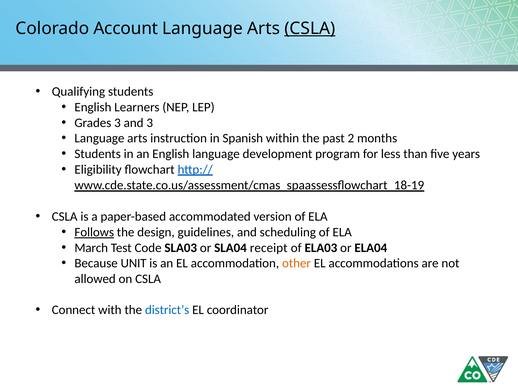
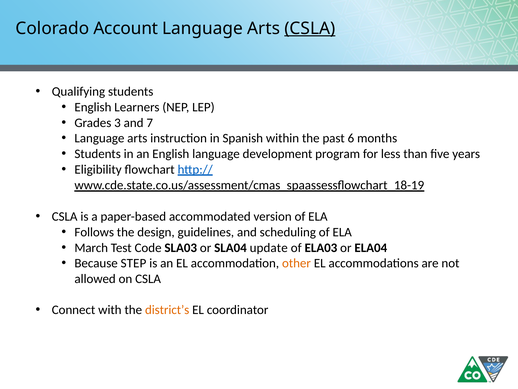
and 3: 3 -> 7 (150, 123)
2: 2 -> 6 (351, 138)
Follows underline: present -> none (94, 232)
receipt: receipt -> update (269, 247)
UNIT: UNIT -> STEP (133, 263)
district’s colour: blue -> orange (167, 310)
